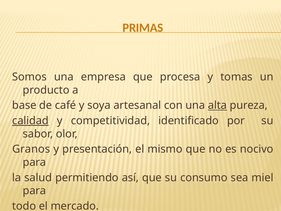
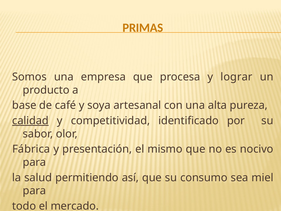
tomas: tomas -> lograr (236, 77)
alta underline: present -> none (217, 105)
Granos: Granos -> Fábrica (31, 149)
